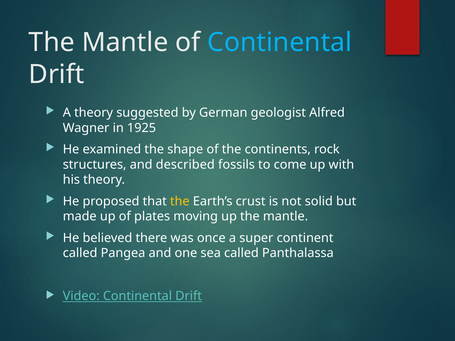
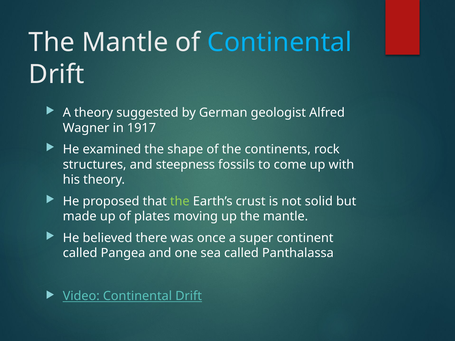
1925: 1925 -> 1917 (142, 128)
described: described -> steepness (185, 165)
the colour: yellow -> light green (180, 201)
